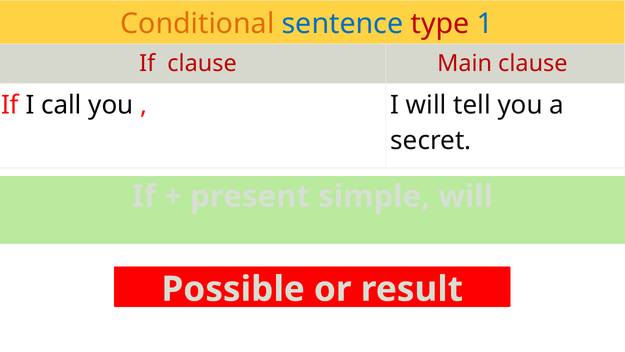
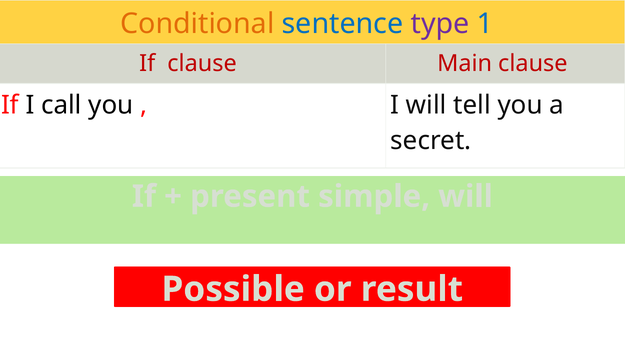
type colour: red -> purple (440, 24)
